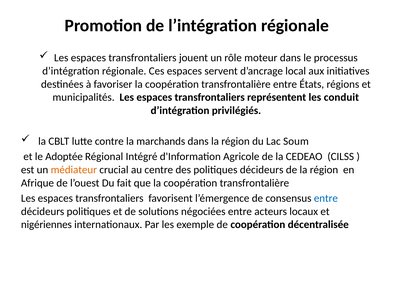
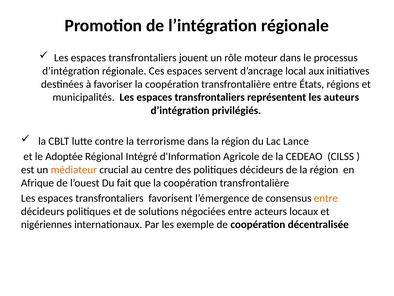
conduit: conduit -> auteurs (341, 97)
marchands: marchands -> terrorisme (161, 141)
Soum: Soum -> Lance (296, 141)
entre colour: blue -> orange (326, 198)
